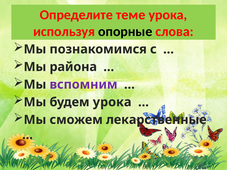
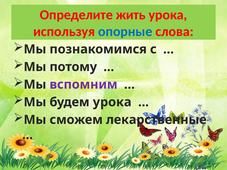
теме: теме -> жить (131, 15)
опорные colour: black -> blue (125, 31)
района: района -> потому (73, 67)
